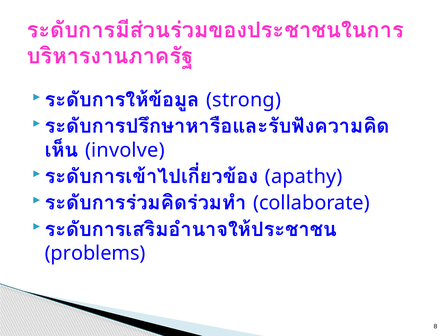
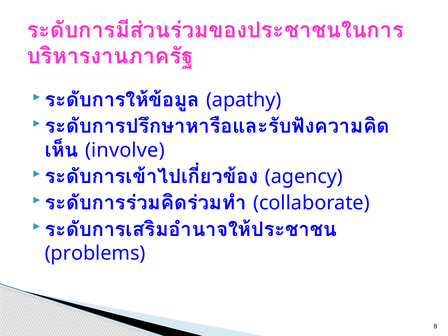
strong: strong -> apathy (244, 100)
apathy: apathy -> agency (304, 177)
